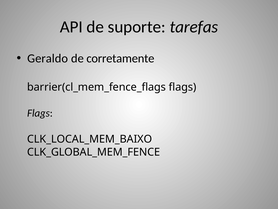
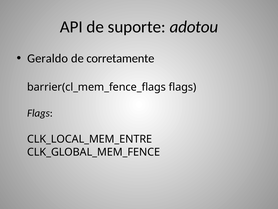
tarefas: tarefas -> adotou (194, 27)
CLK_LOCAL_MEM_BAIXO: CLK_LOCAL_MEM_BAIXO -> CLK_LOCAL_MEM_ENTRE (90, 139)
